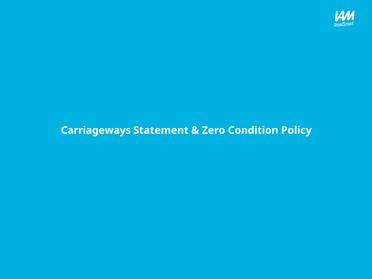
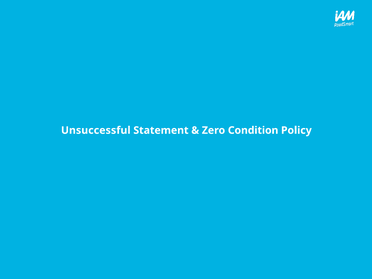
Carriageways: Carriageways -> Unsuccessful (96, 130)
